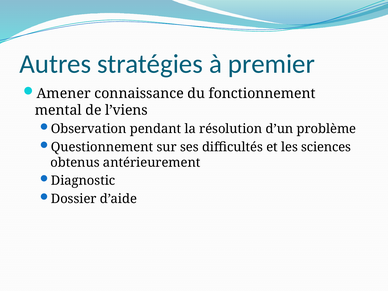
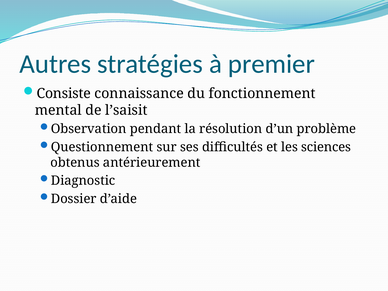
Amener: Amener -> Consiste (64, 93)
l’viens: l’viens -> l’saisit (126, 110)
